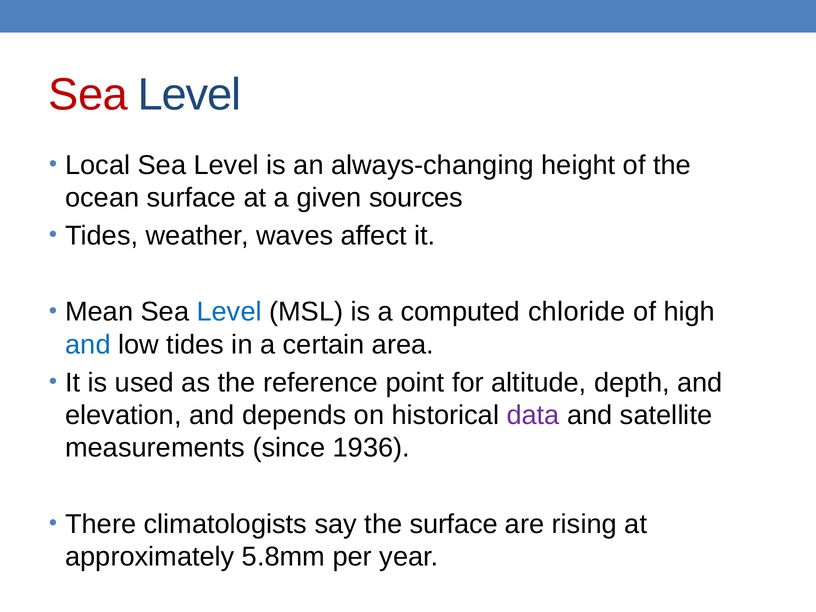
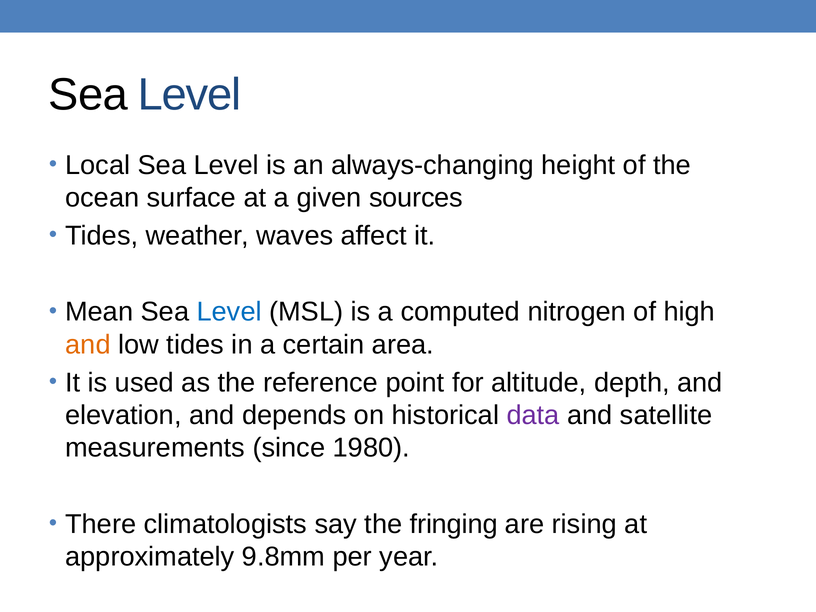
Sea colour: red -> black (88, 95)
chloride: chloride -> nitrogen (577, 312)
and colour: blue -> orange (88, 345)
1936: 1936 -> 1980 (371, 448)
the surface: surface -> fringing (454, 524)
5.8mm: 5.8mm -> 9.8mm (284, 557)
